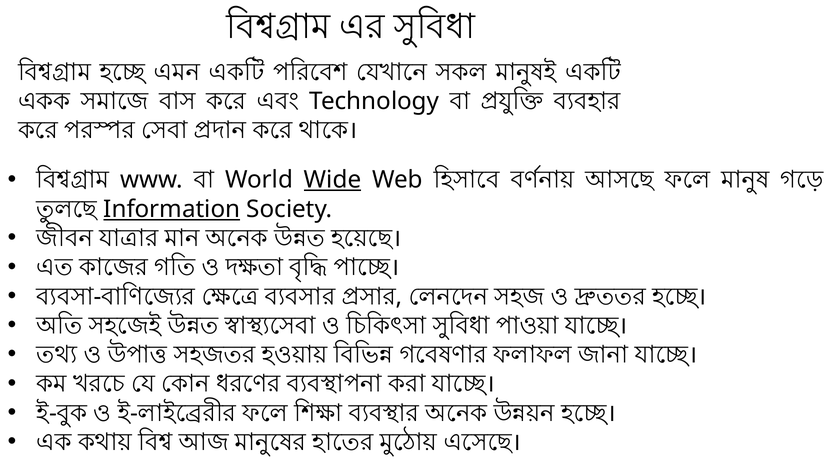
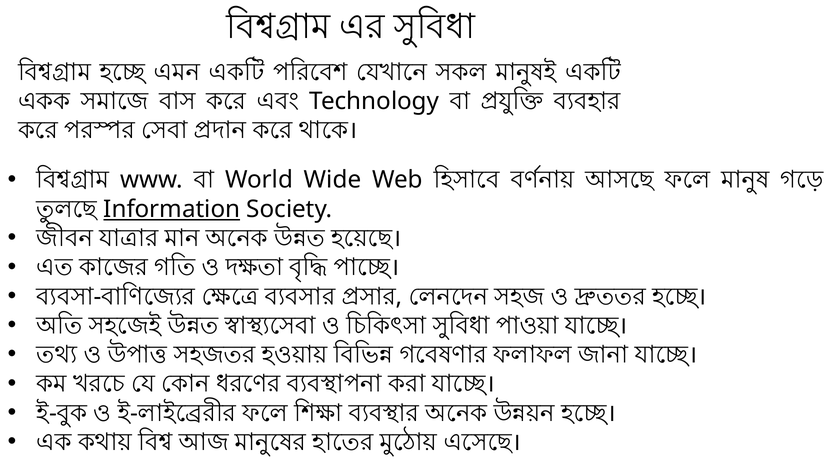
Wide underline: present -> none (333, 180)
